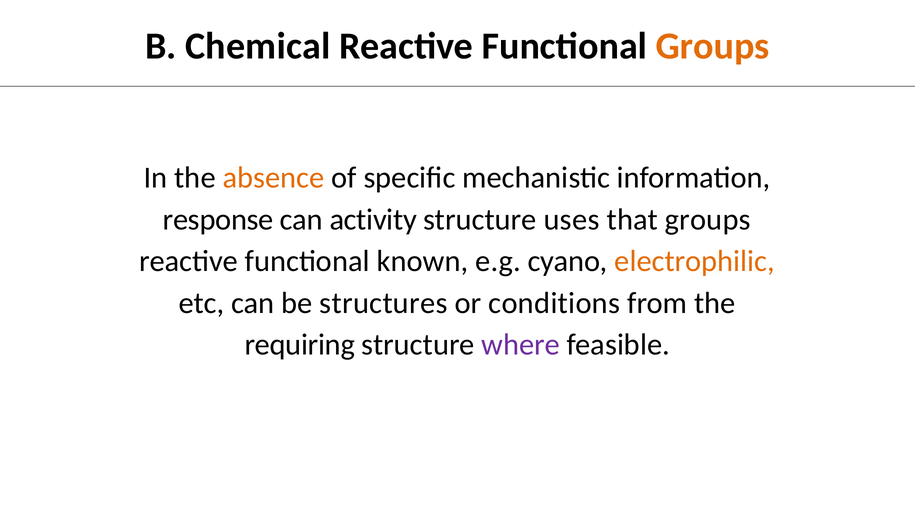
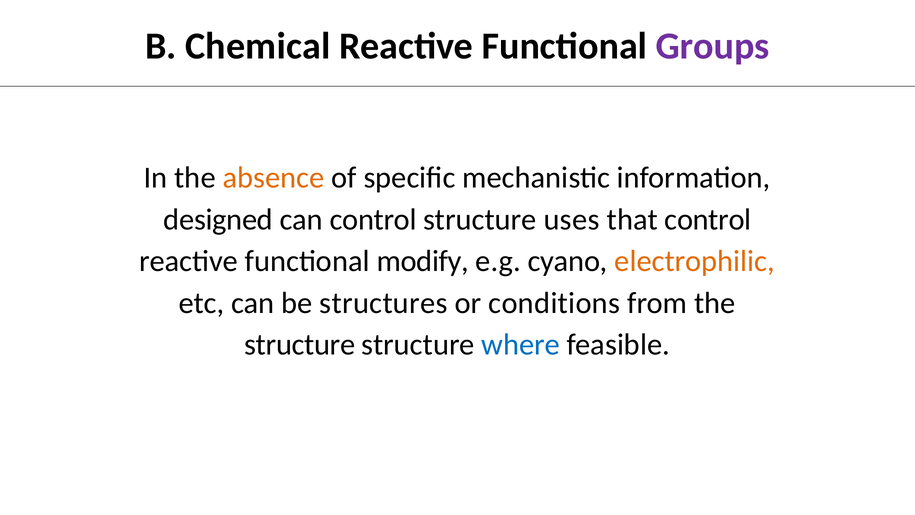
Groups colour: orange -> purple (713, 46)
response: response -> designed (218, 219)
can activity: activity -> control (373, 219)
that groups: groups -> control (708, 219)
known: known -> modify (423, 261)
requiring: requiring -> structure (300, 345)
where colour: purple -> blue (521, 345)
